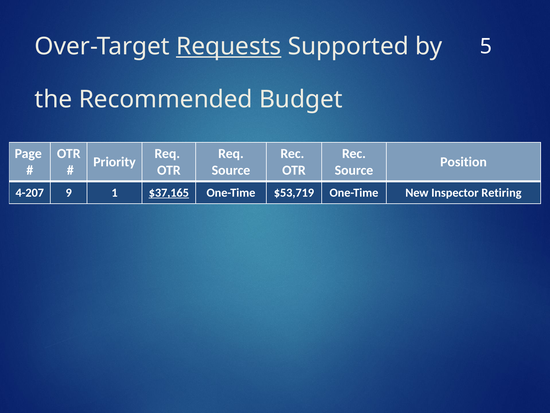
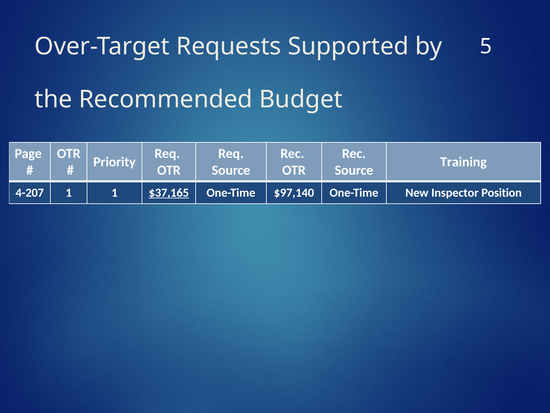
Requests underline: present -> none (229, 46)
Position: Position -> Training (464, 162)
4-207 9: 9 -> 1 (69, 192)
$53,719: $53,719 -> $97,140 (294, 192)
Retiring: Retiring -> Position (502, 192)
